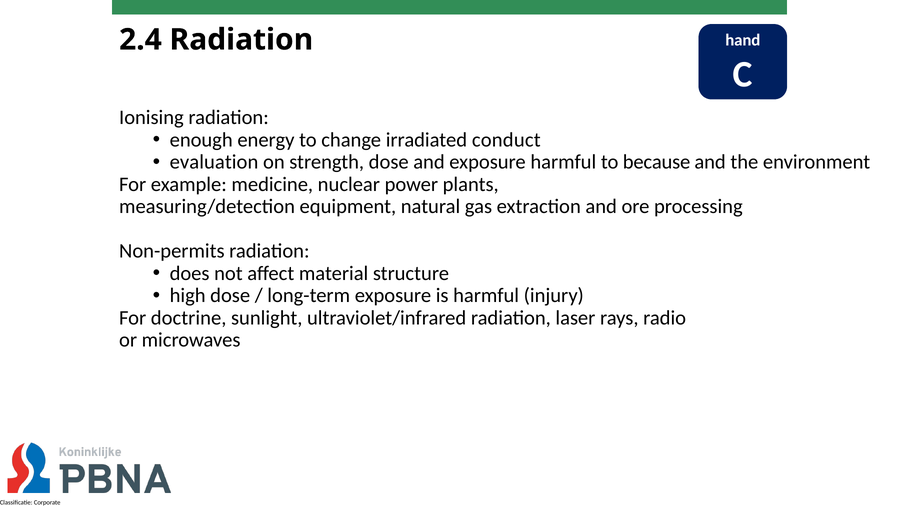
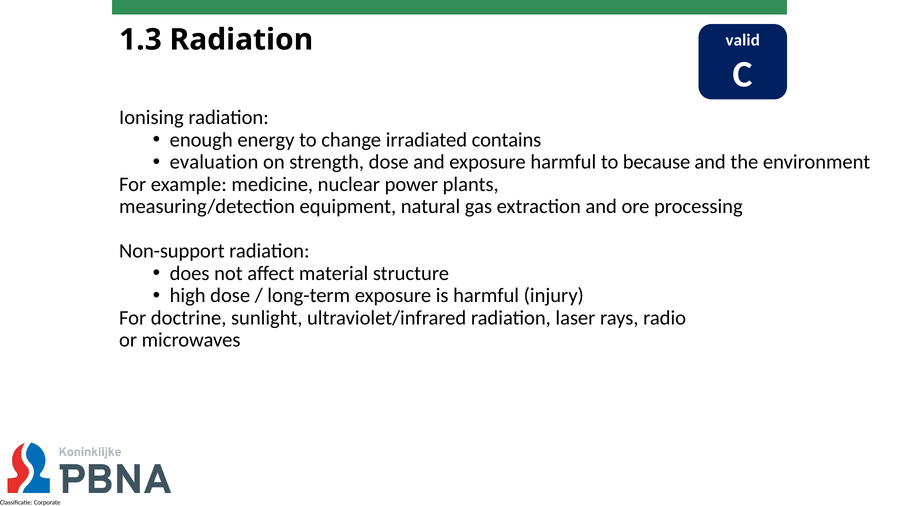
hand: hand -> valid (743, 40)
2.4: 2.4 -> 1.3 (140, 40)
conduct: conduct -> contains (506, 140)
Non-permits: Non-permits -> Non-support (172, 251)
